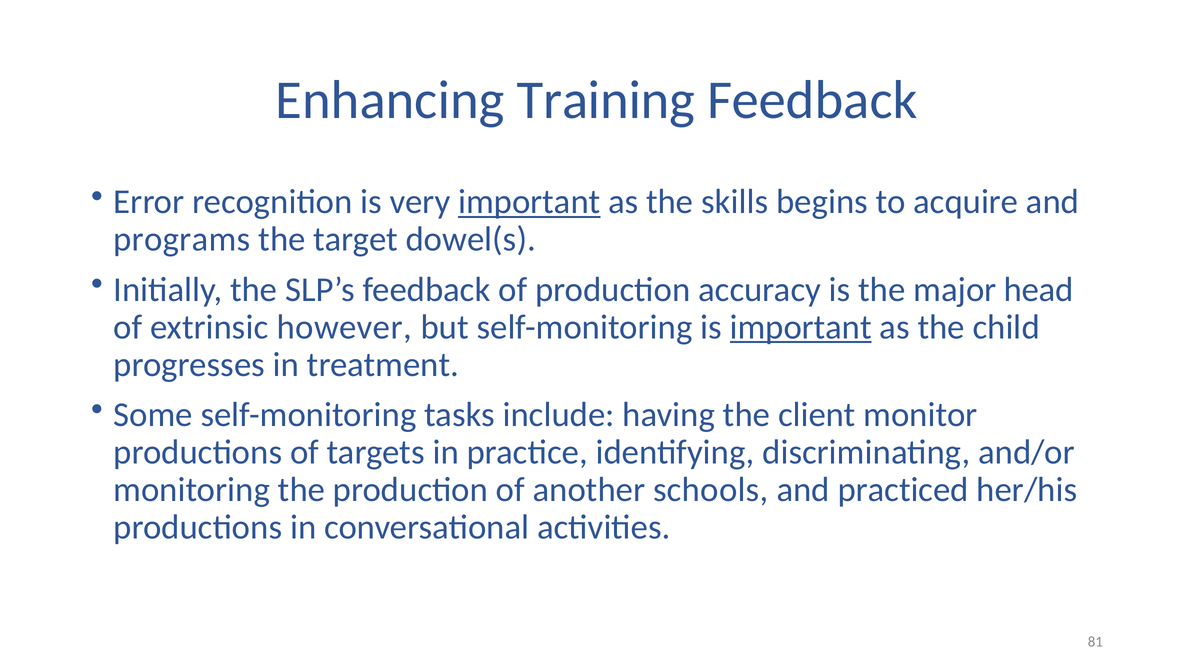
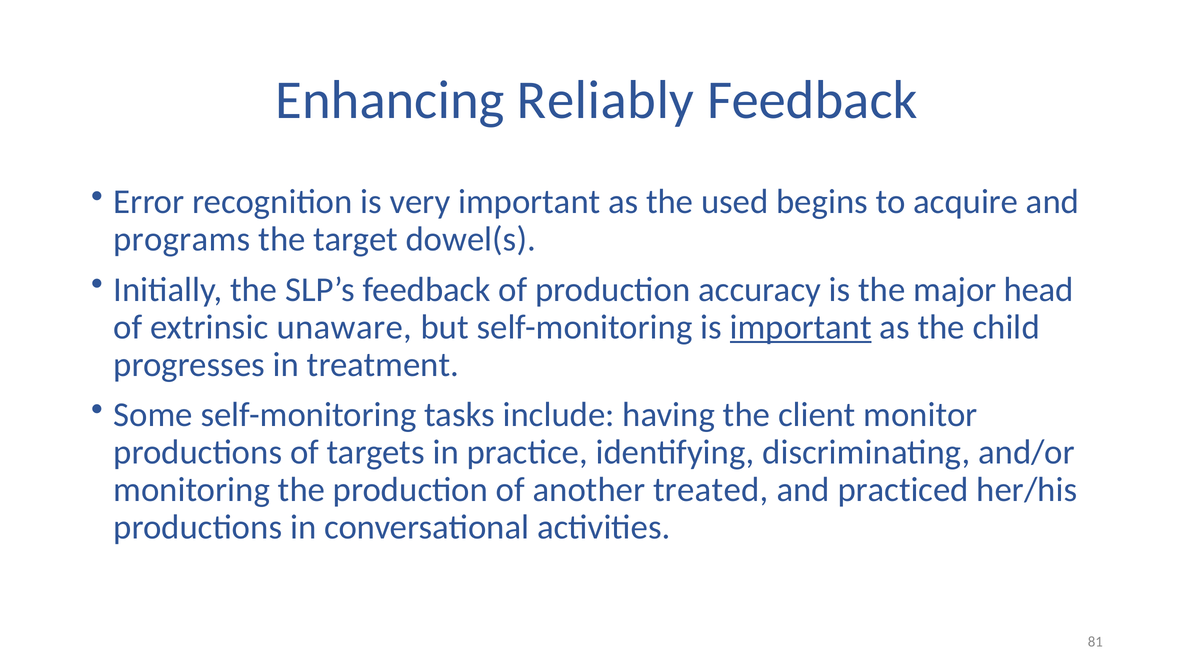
Training: Training -> Reliably (606, 100)
important underline: present -> none (529, 202)
skills: skills -> used (735, 202)
however: however -> unaware (344, 327)
schools: schools -> treated (711, 490)
